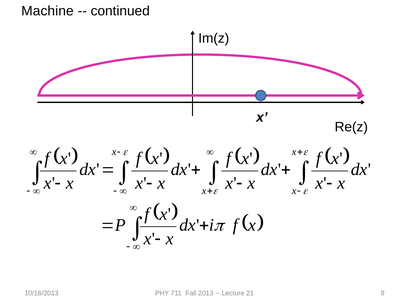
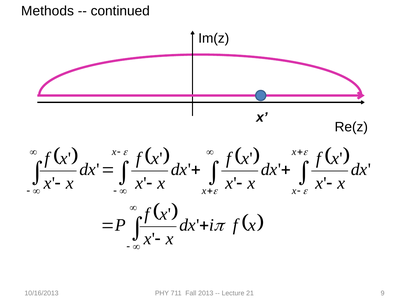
Machine: Machine -> Methods (47, 11)
